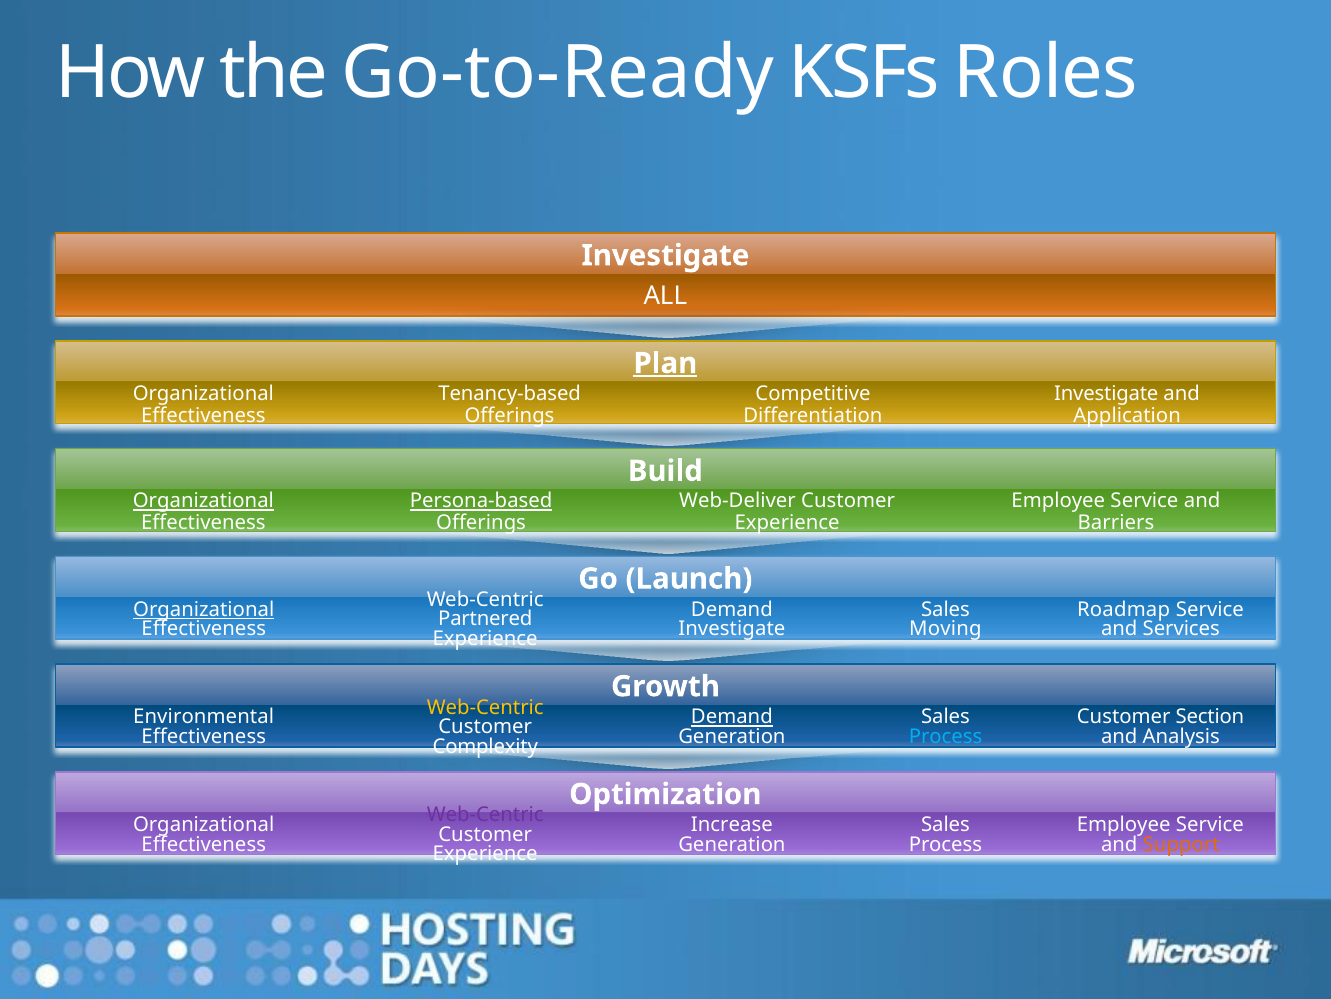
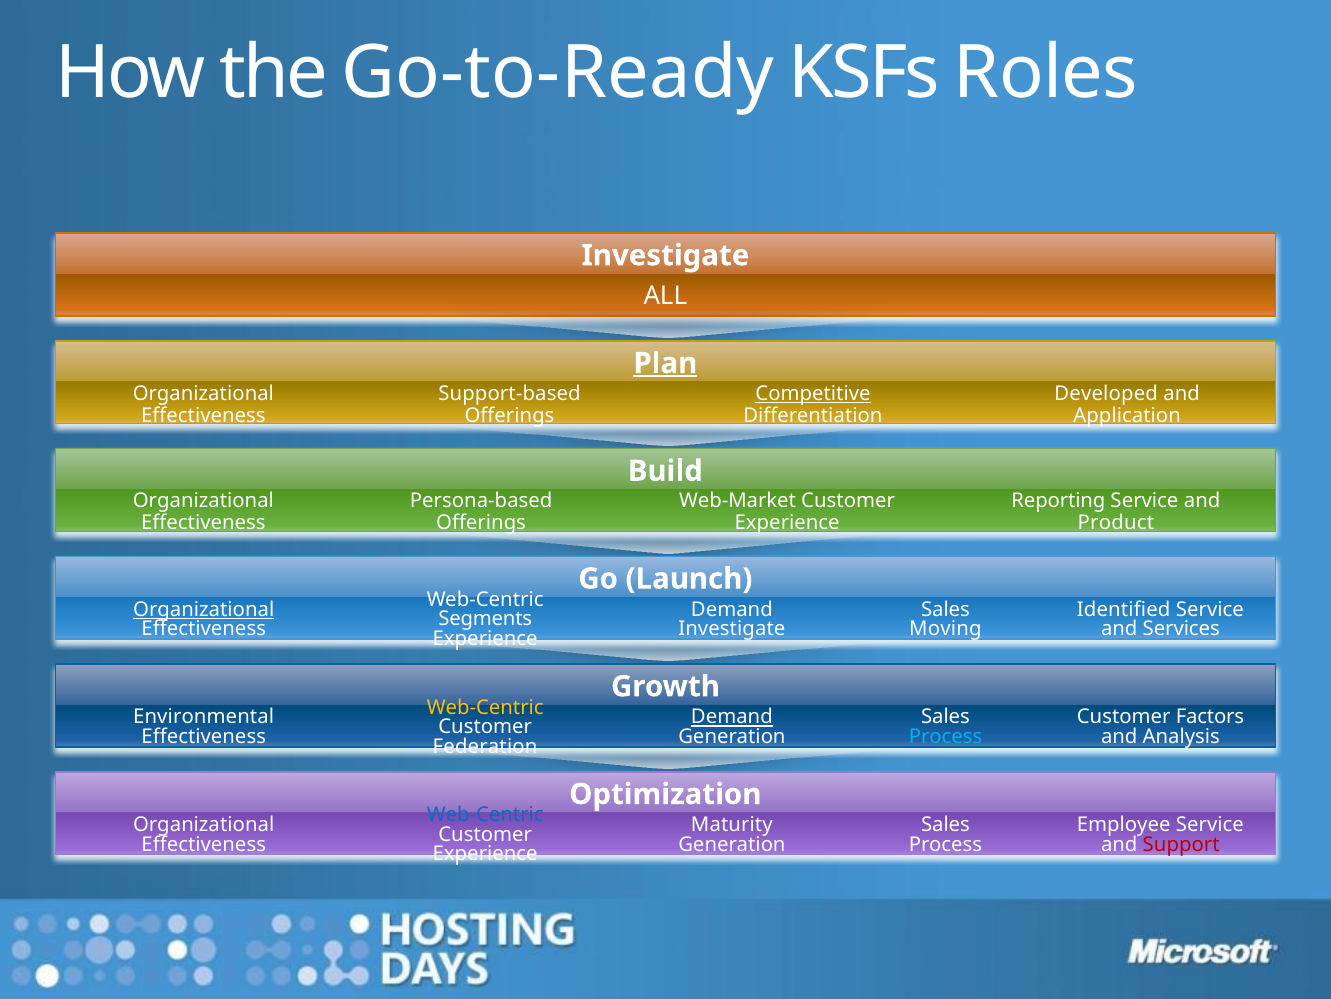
Tenancy-based: Tenancy-based -> Support-based (510, 393)
Competitive underline: none -> present (813, 393)
Investigate: Investigate -> Developed (1106, 393)
Organizational underline: present -> none (203, 501)
Persona-based underline: present -> none (481, 501)
Web-Deliver: Web-Deliver -> Web-Market (737, 501)
Employee: Employee -> Reporting (1058, 501)
Barriers: Barriers -> Product (1116, 523)
Roadmap: Roadmap -> Identified (1124, 609)
Partnered: Partnered -> Segments (485, 619)
Section: Section -> Factors (1210, 717)
Complexity: Complexity -> Federation (485, 746)
Web-Centric colour: purple -> blue (485, 815)
Increase: Increase -> Maturity (732, 824)
Support colour: orange -> red (1181, 844)
